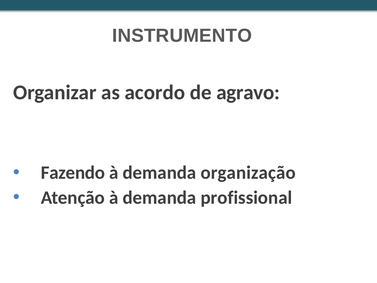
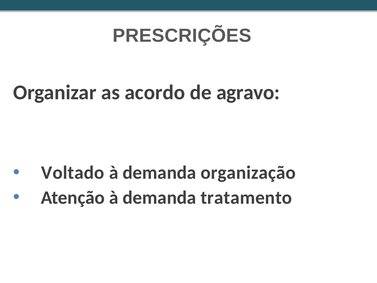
INSTRUMENTO: INSTRUMENTO -> PRESCRIÇÕES (182, 36)
Fazendo: Fazendo -> Voltado (73, 173)
profissional: profissional -> tratamento (246, 197)
